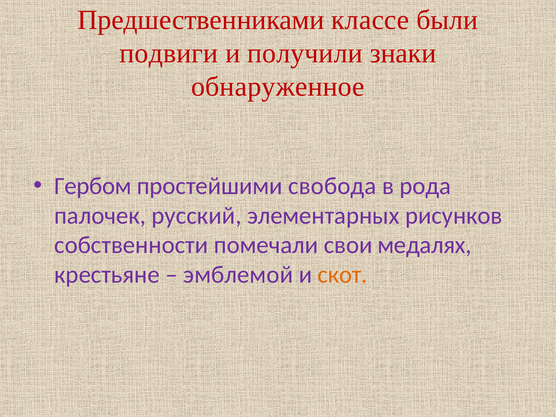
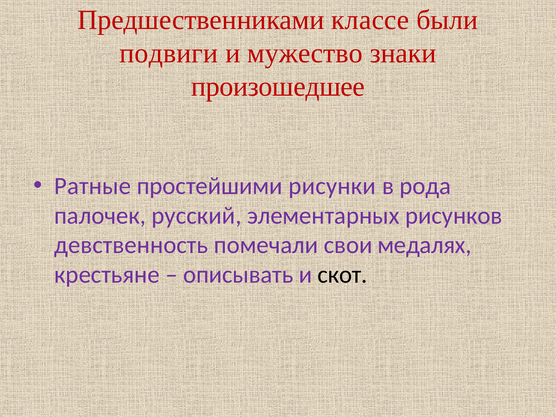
получили: получили -> мужество (305, 53)
обнаруженное: обнаруженное -> произошедшее (278, 87)
Гербом: Гербом -> Ратные (93, 186)
свобода: свобода -> рисунки (332, 186)
собственности: собственности -> девственность (131, 245)
эмблемой: эмблемой -> описывать (238, 275)
скот colour: orange -> black (342, 275)
